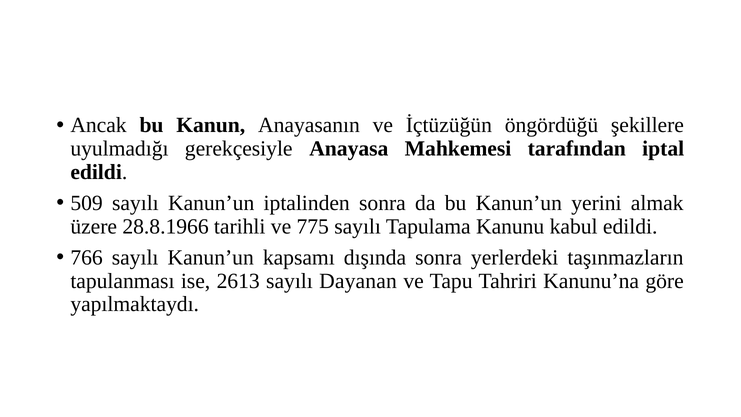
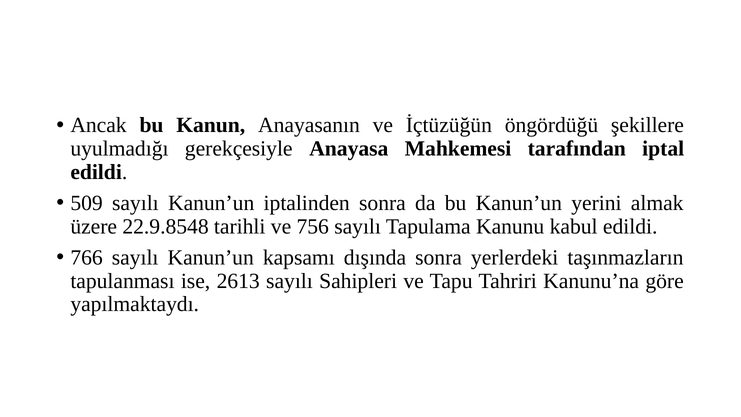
28.8.1966: 28.8.1966 -> 22.9.8548 (166, 226)
775: 775 -> 756 (313, 226)
Dayanan: Dayanan -> Sahipleri (358, 281)
